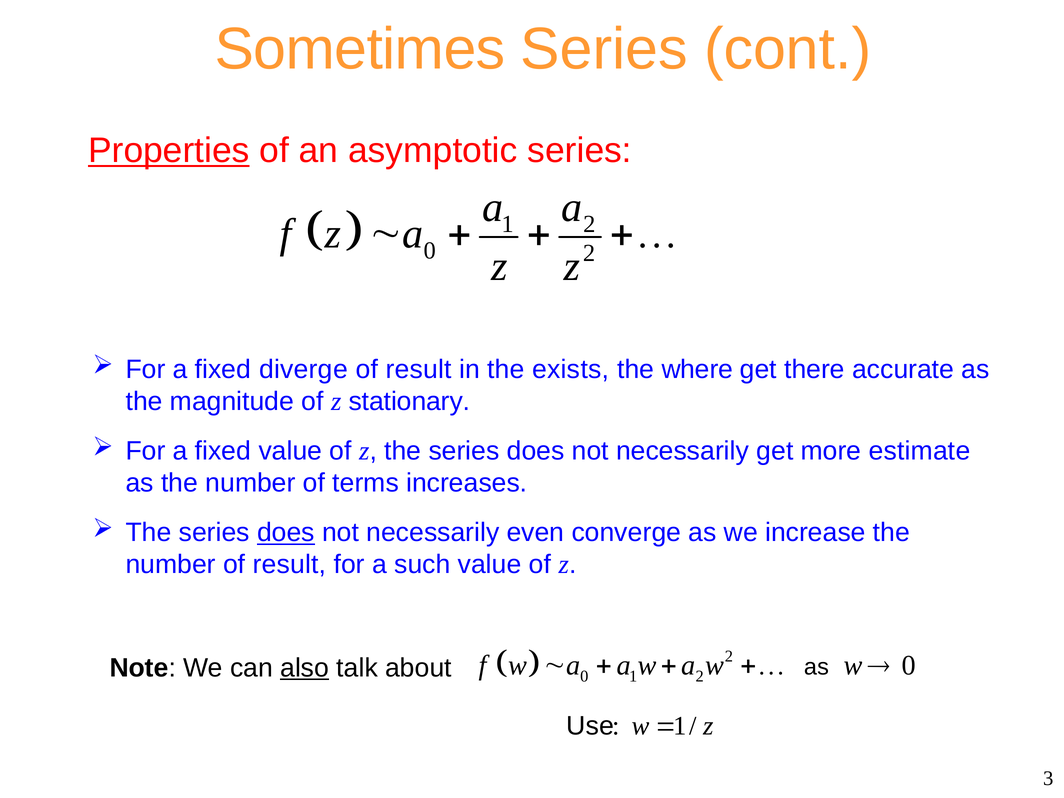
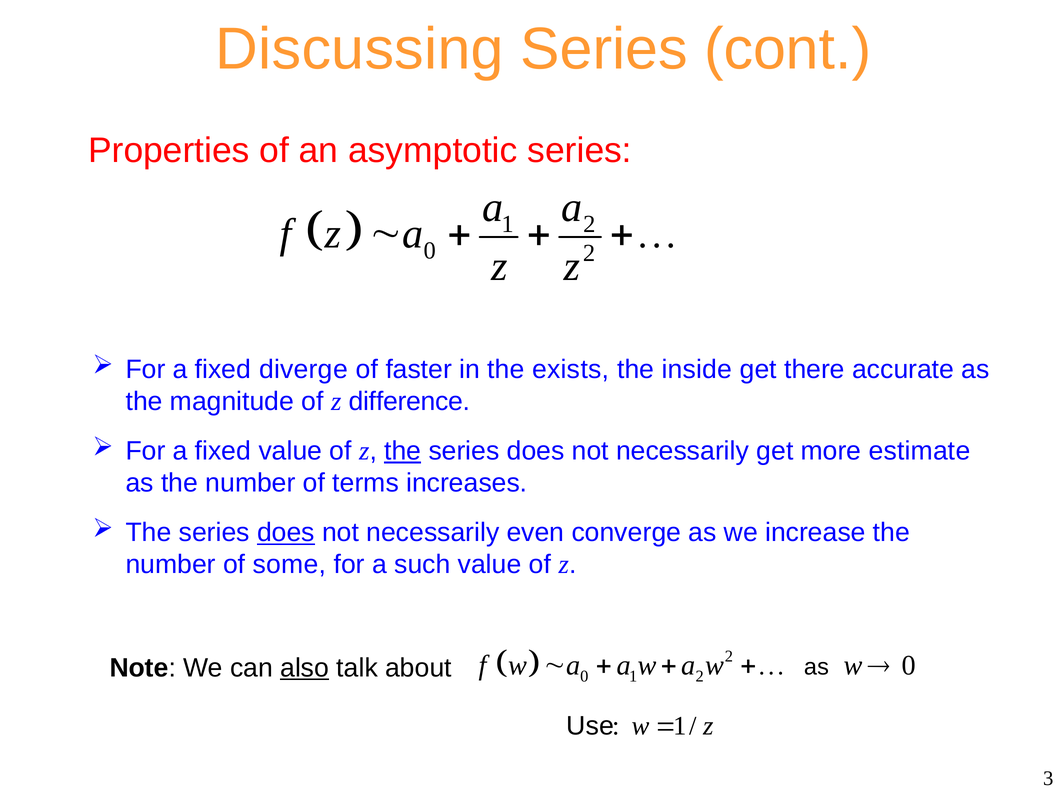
Sometimes: Sometimes -> Discussing (360, 49)
Properties underline: present -> none (169, 151)
result: result -> faster (419, 370)
where: where -> inside (697, 370)
stationary: stationary -> difference (410, 401)
the underline: none -> present (403, 451)
number of result: result -> some (290, 565)
